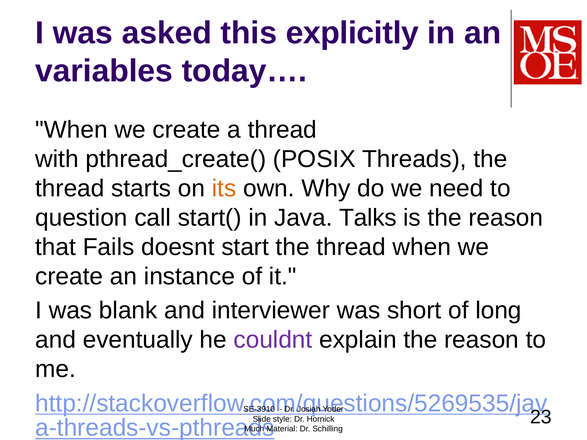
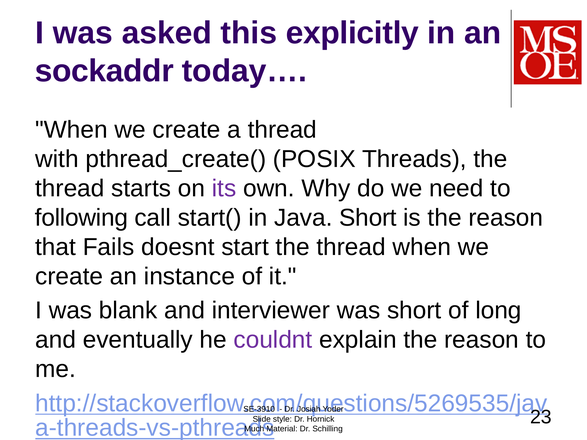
variables: variables -> sockaddr (104, 71)
its colour: orange -> purple (224, 188)
question: question -> following (81, 218)
Java Talks: Talks -> Short (368, 218)
